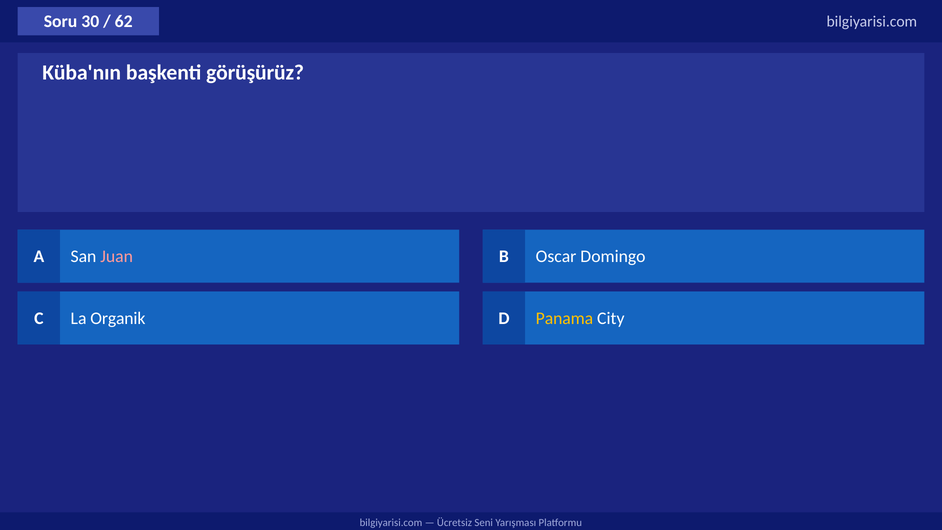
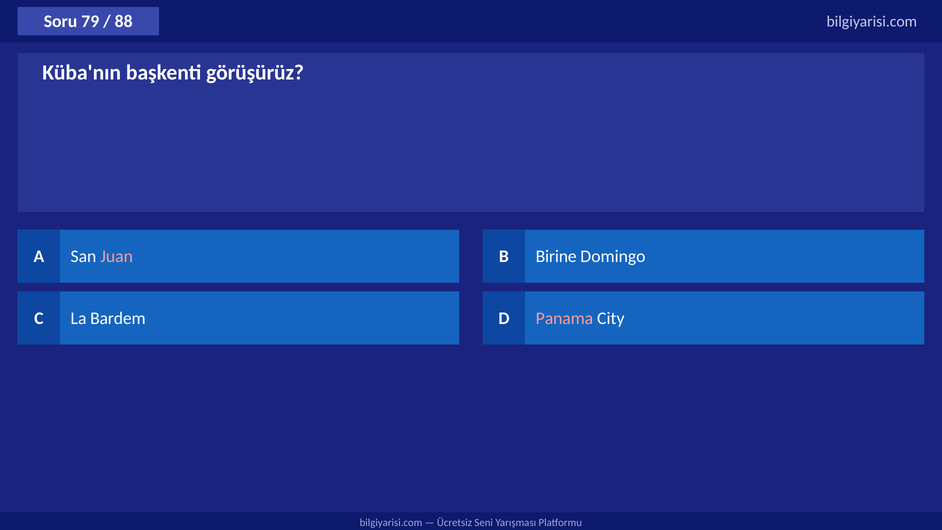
30: 30 -> 79 (90, 22)
62: 62 -> 88 (124, 22)
Oscar: Oscar -> Birine (556, 256)
Organik: Organik -> Bardem (118, 318)
Panama colour: yellow -> pink (564, 318)
